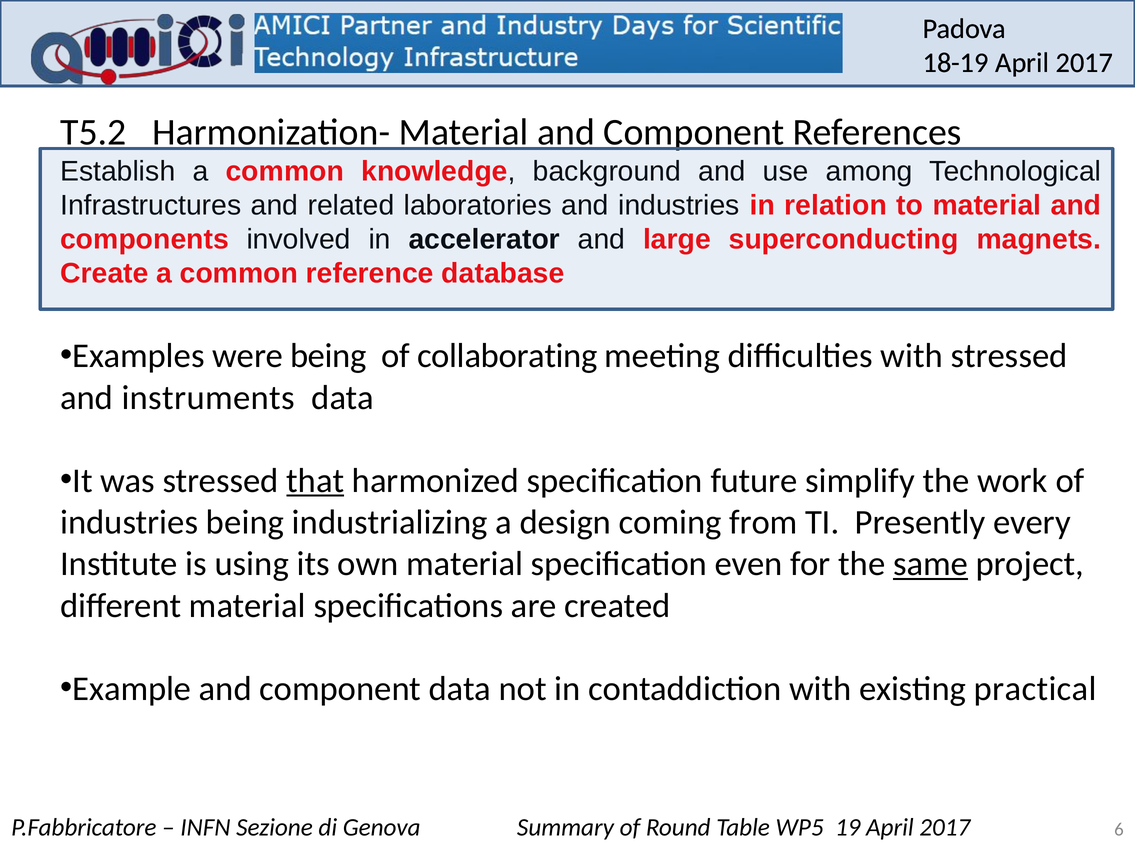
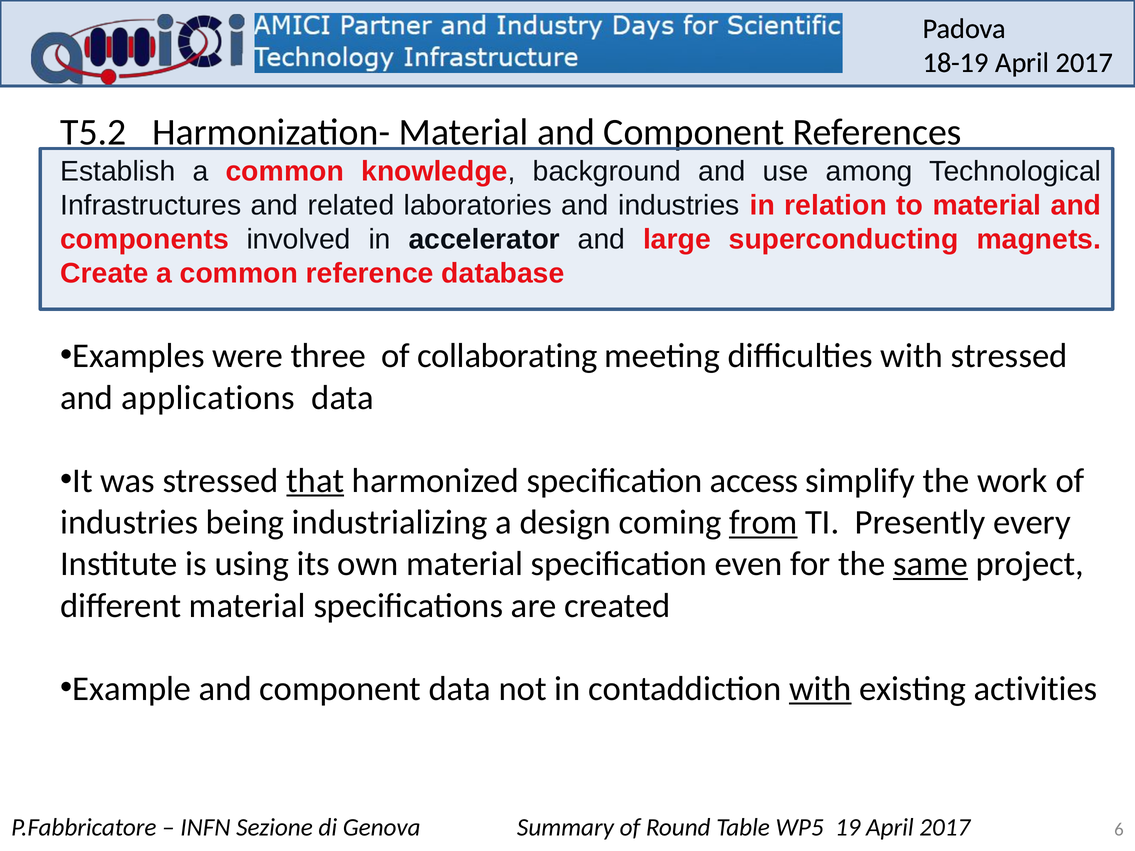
were being: being -> three (328, 356)
instruments: instruments -> applications (208, 398)
future: future -> access (754, 481)
from underline: none -> present (763, 523)
with underline: none -> present (820, 689)
practical: practical -> activities (1036, 689)
